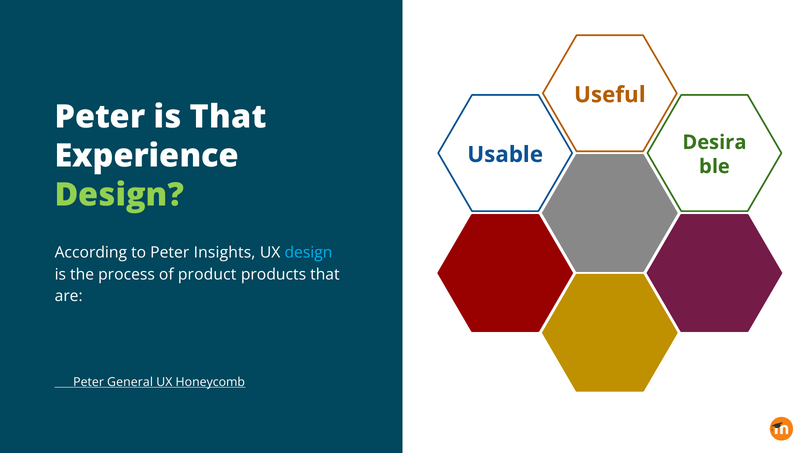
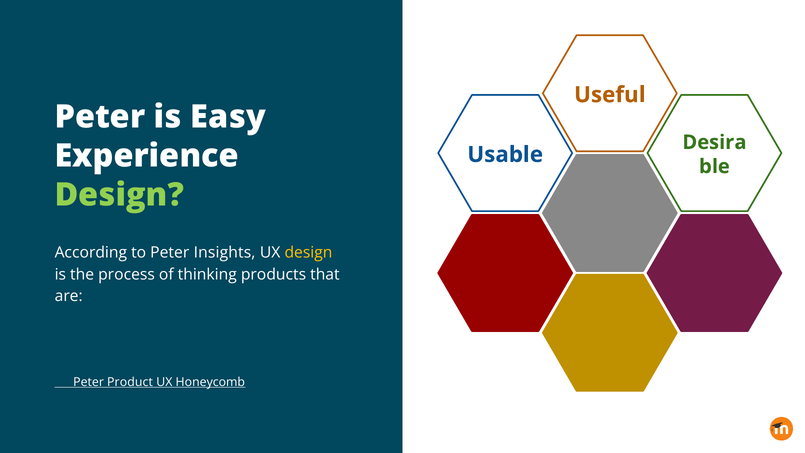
is That: That -> Easy (228, 117)
design colour: light blue -> yellow (308, 253)
product: product -> thinking (207, 274)
General: General -> Product (130, 382)
